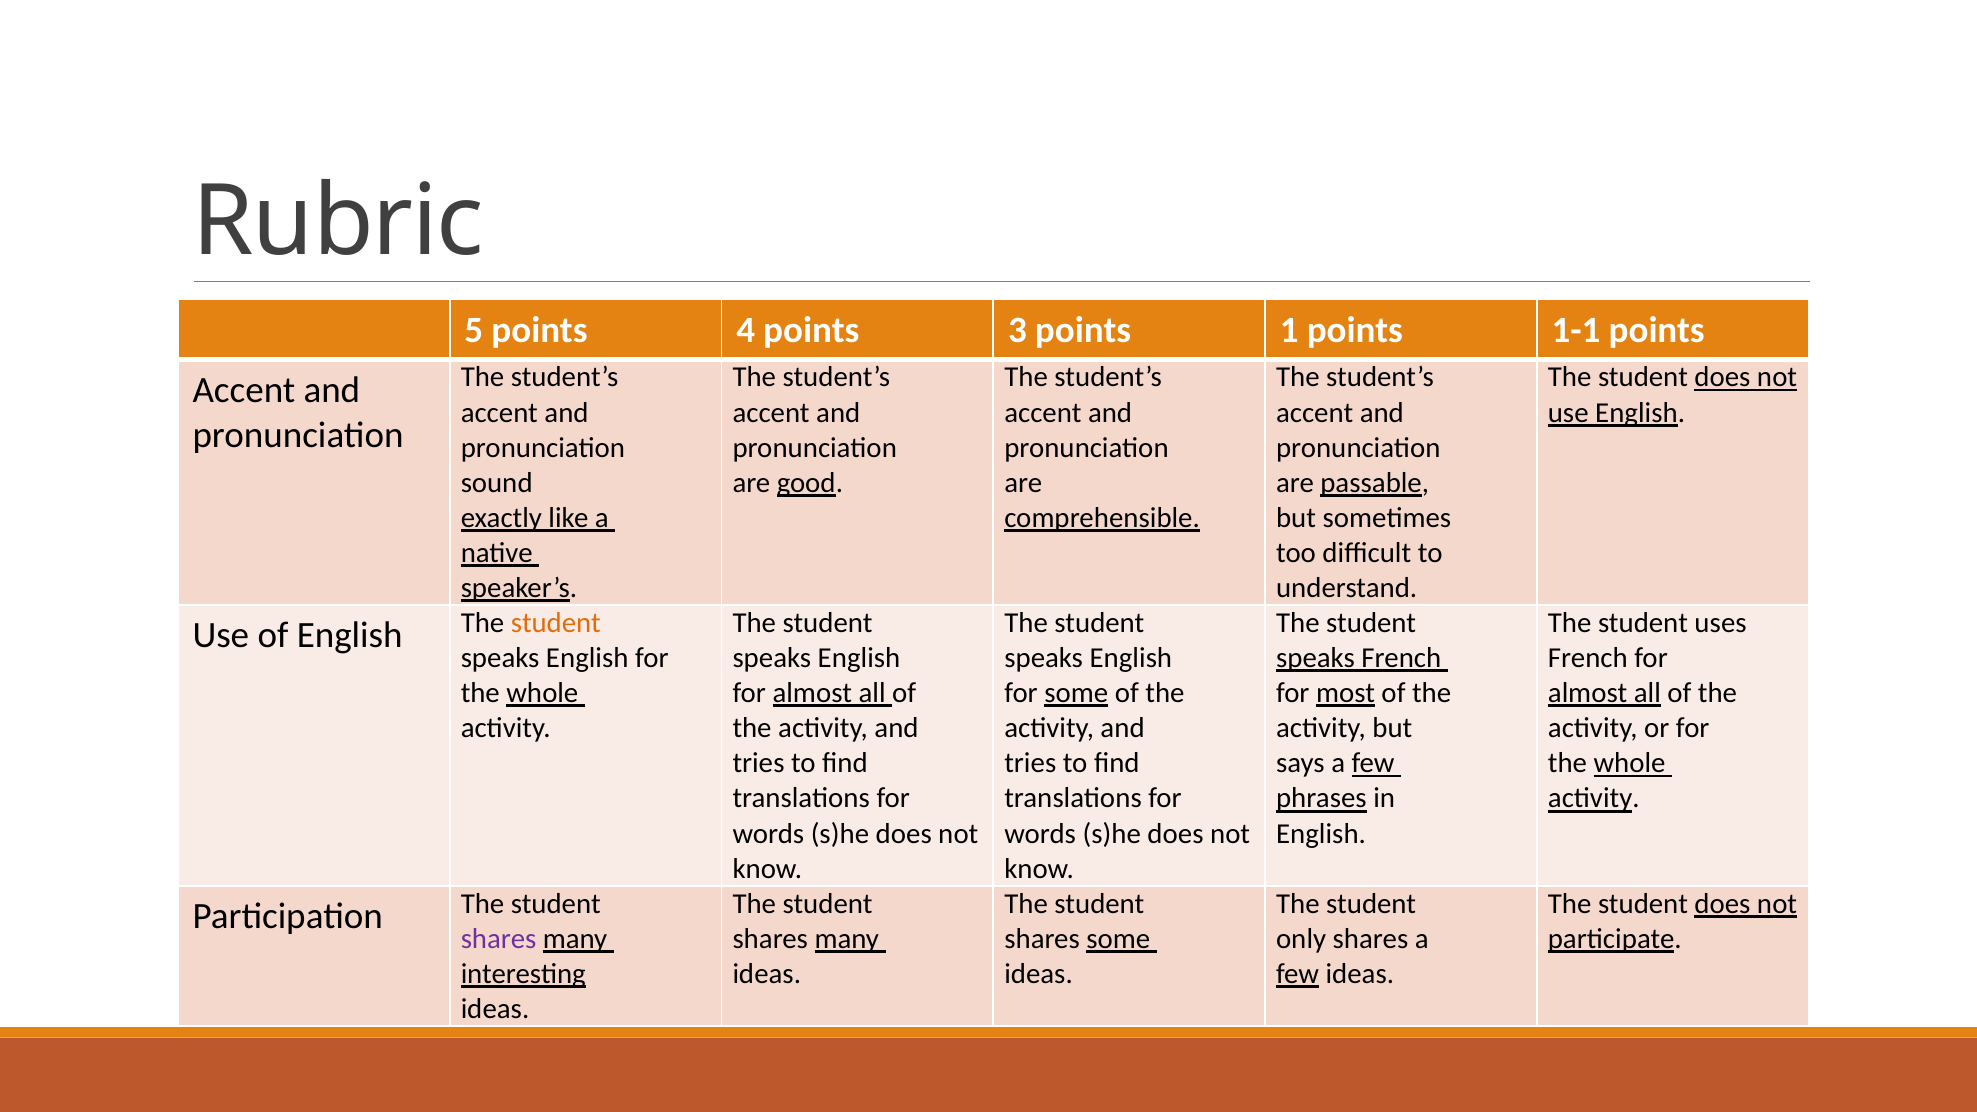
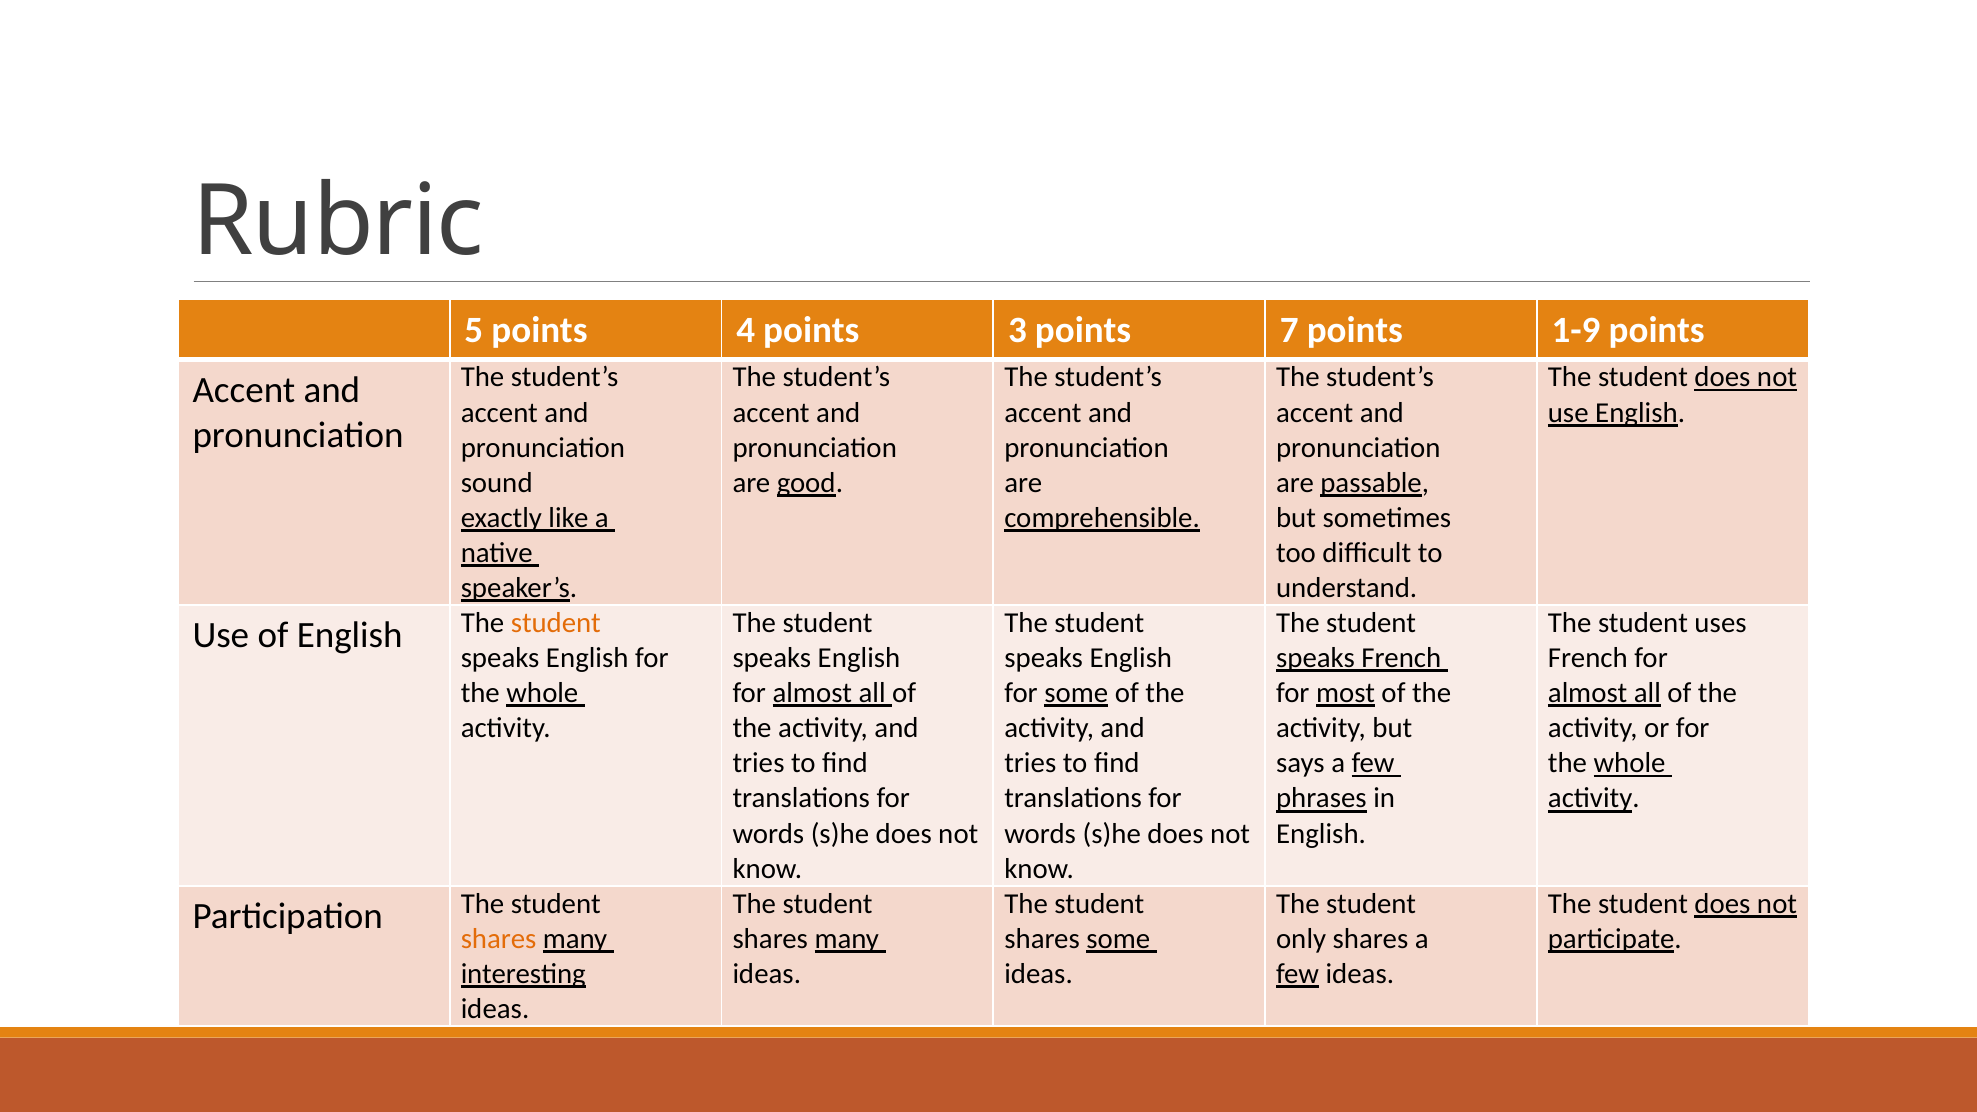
1: 1 -> 7 (1289, 330)
1-1: 1-1 -> 1-9 (1576, 330)
shares colour: purple -> orange (499, 939)
